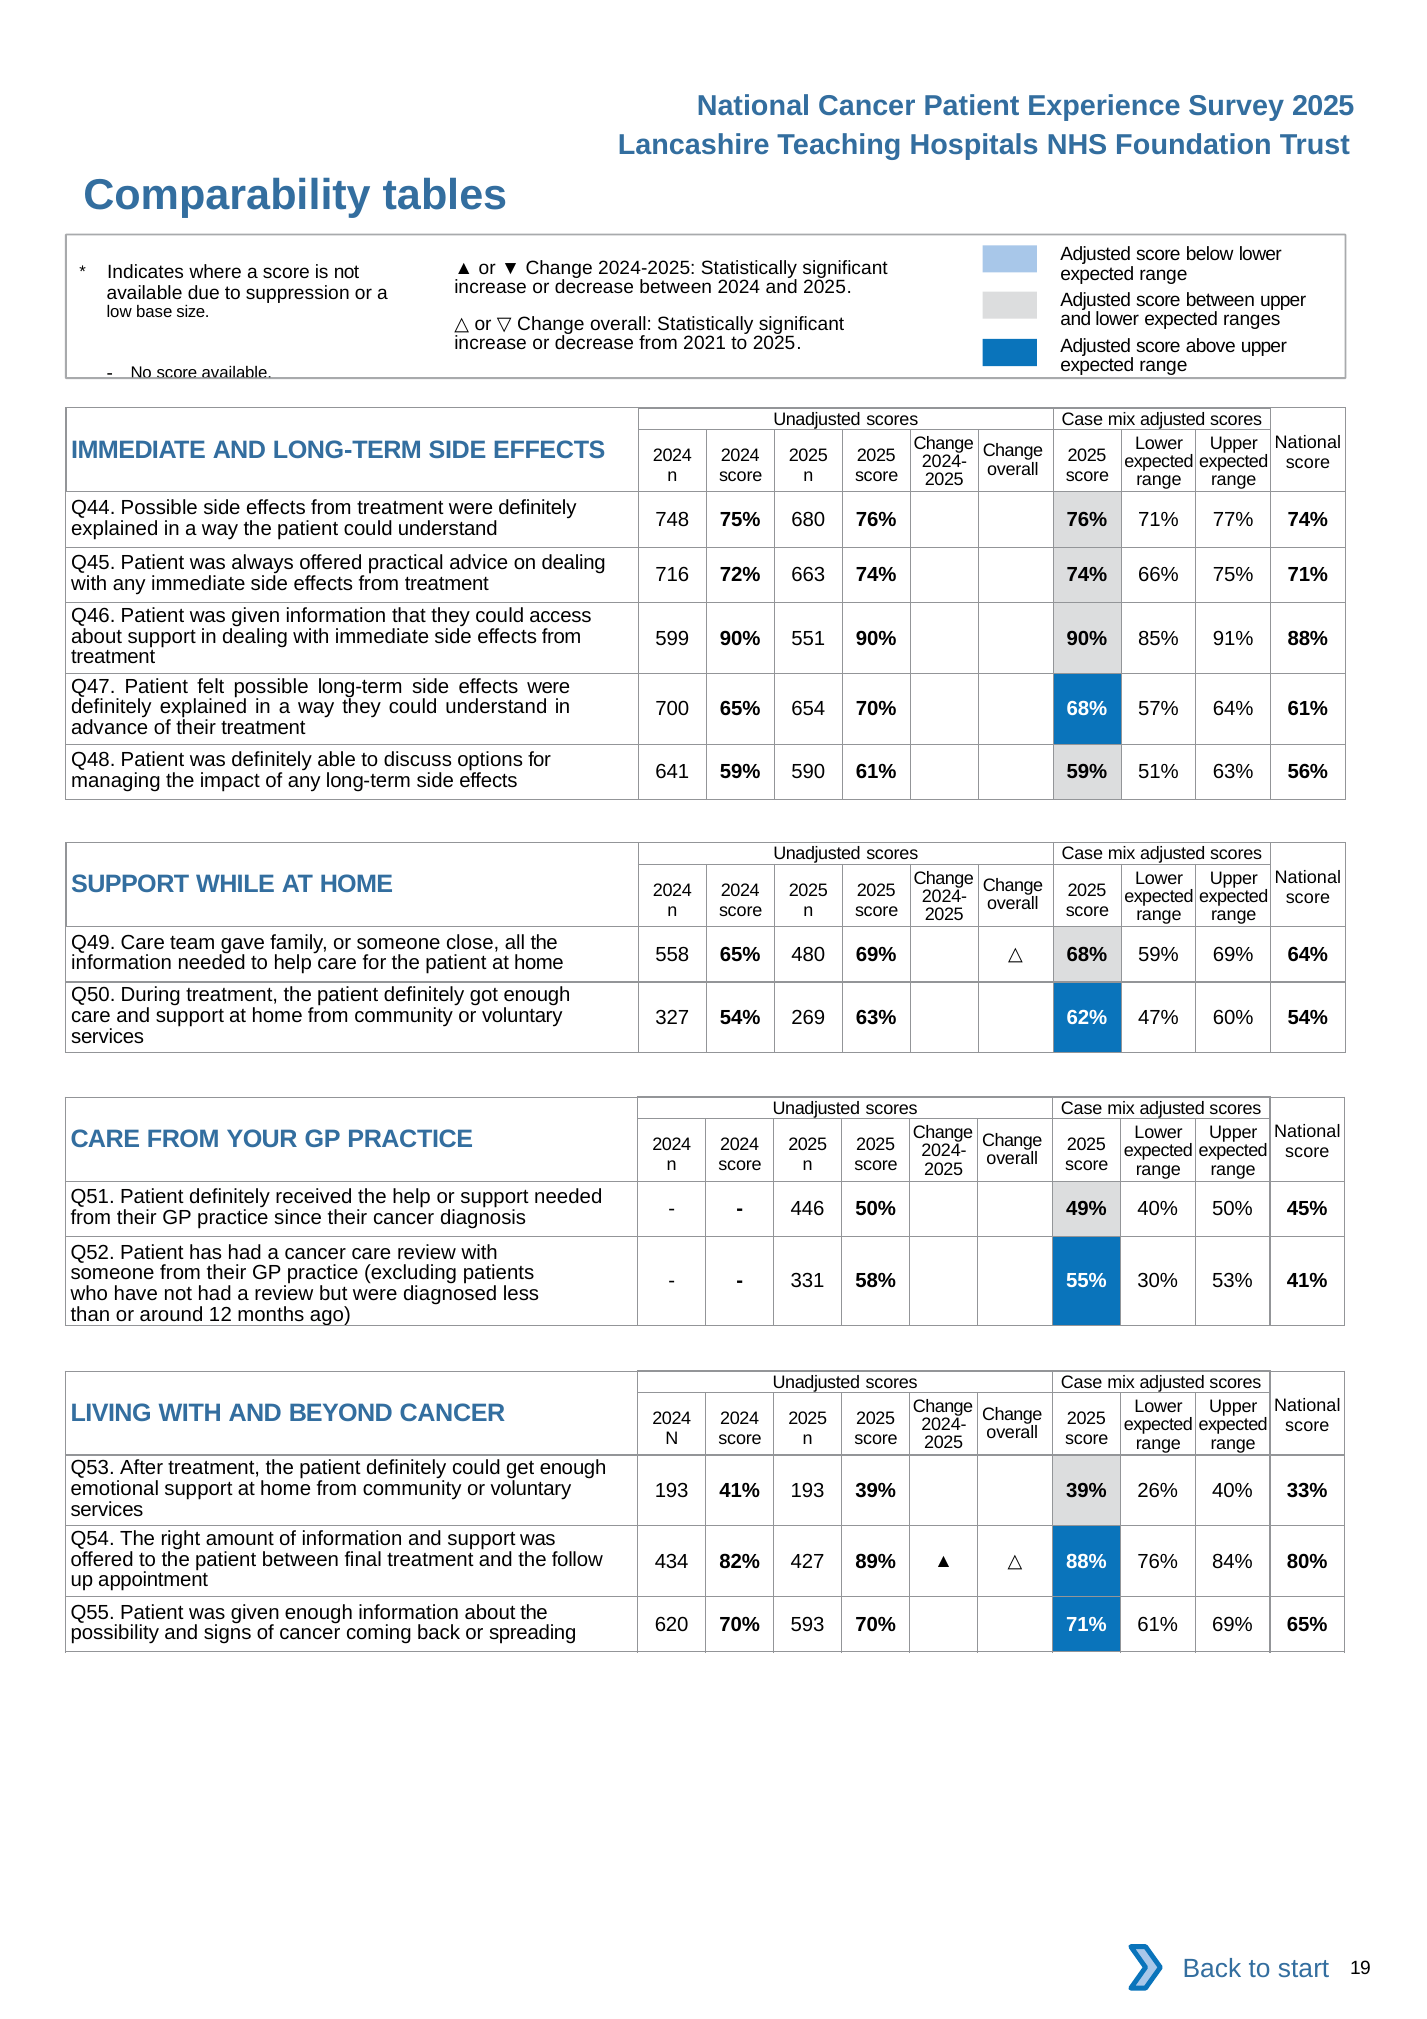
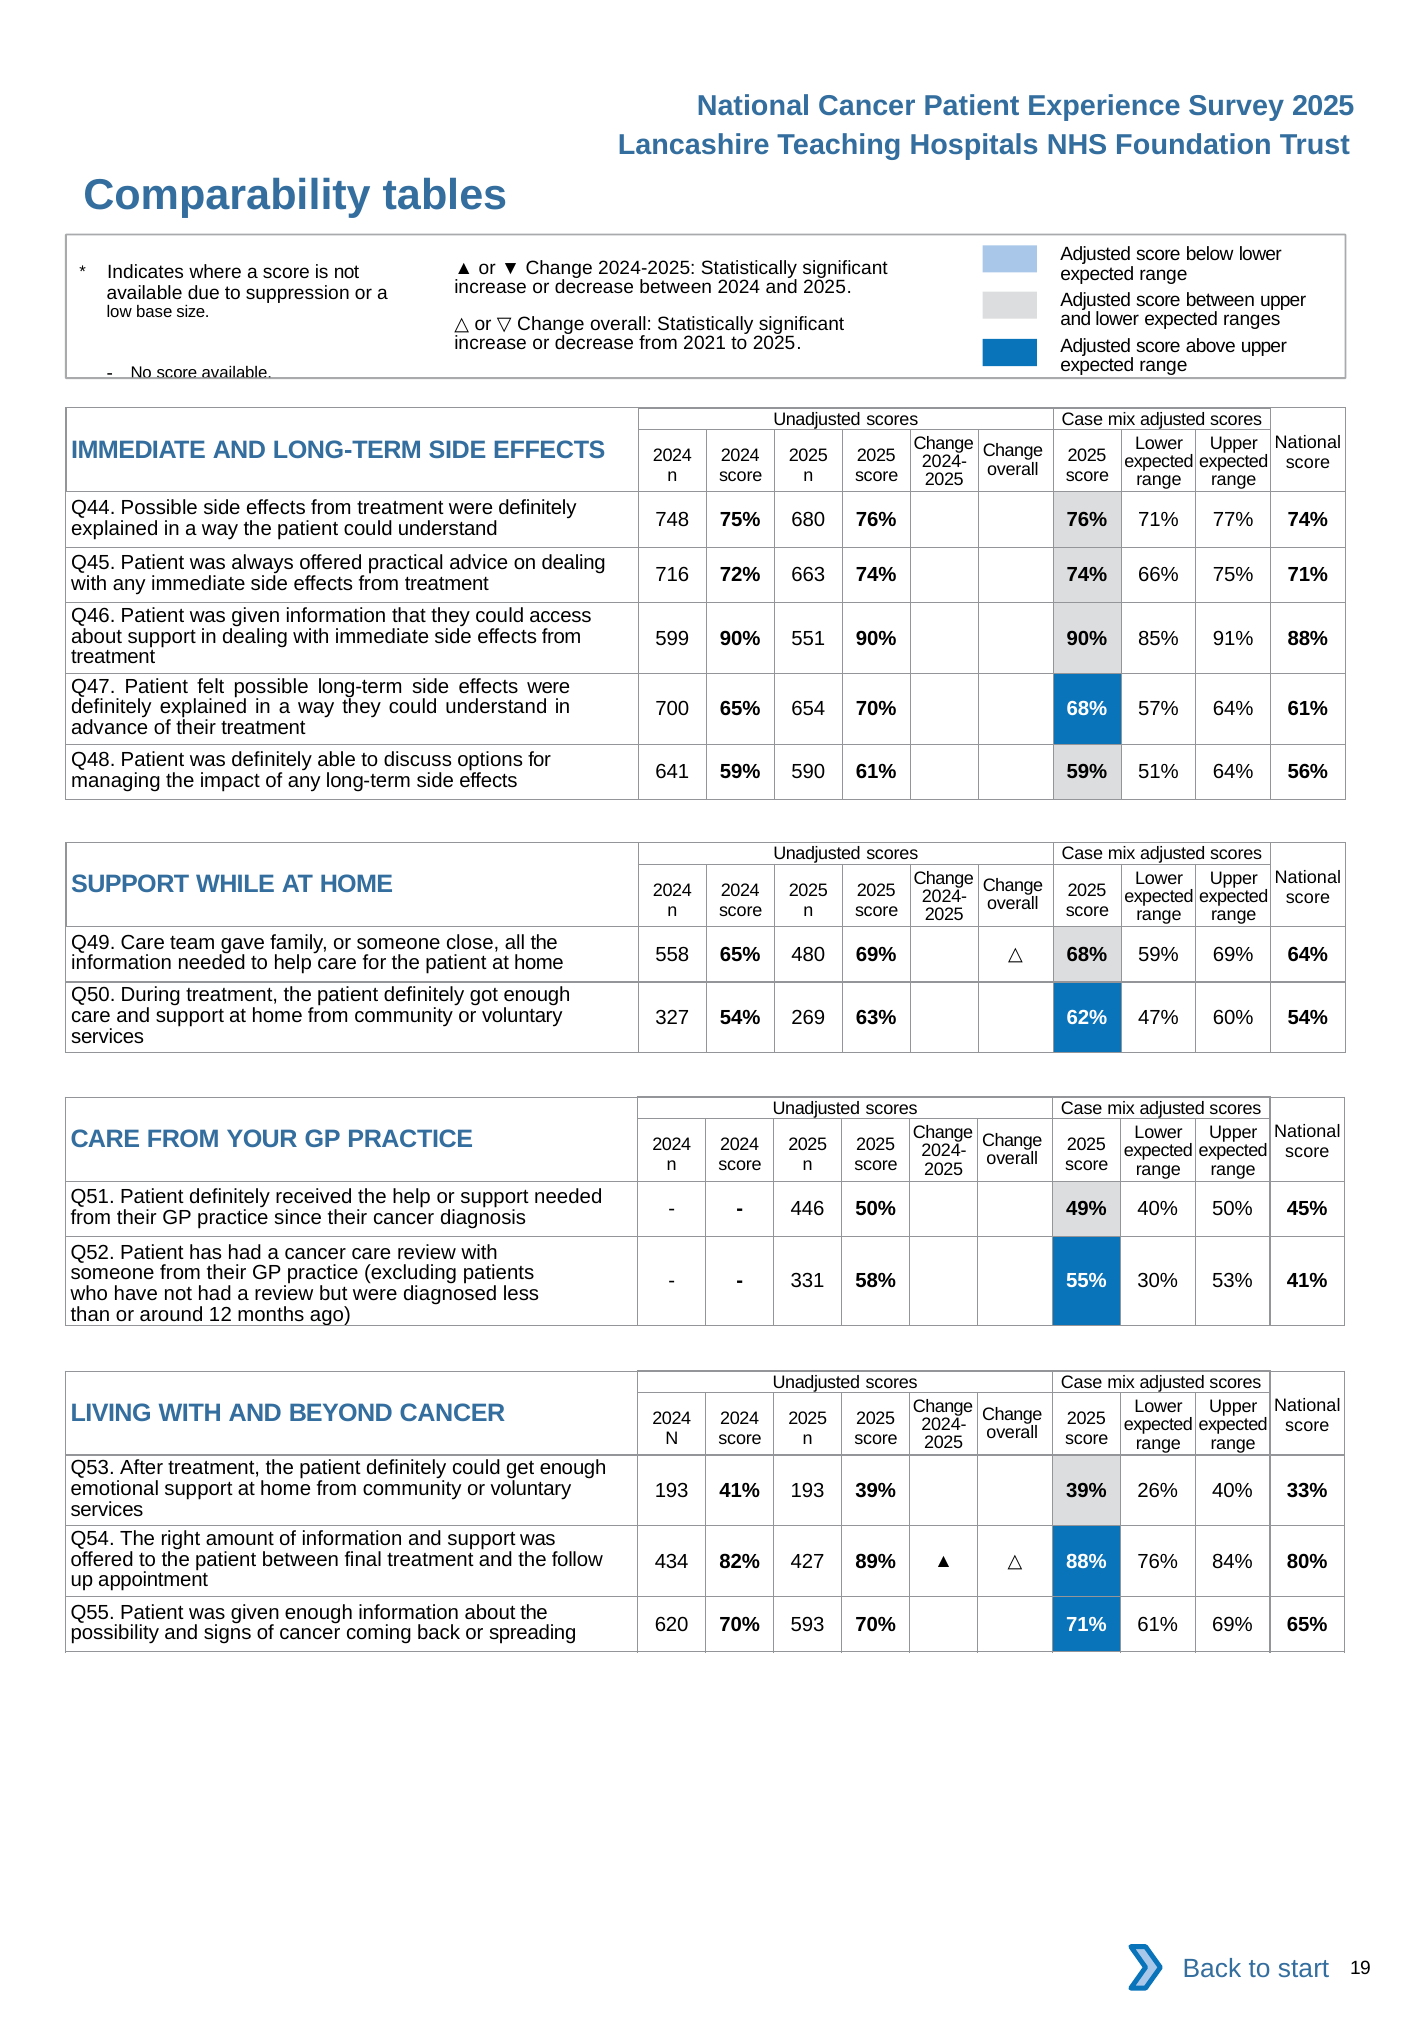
51% 63%: 63% -> 64% (1233, 772)
